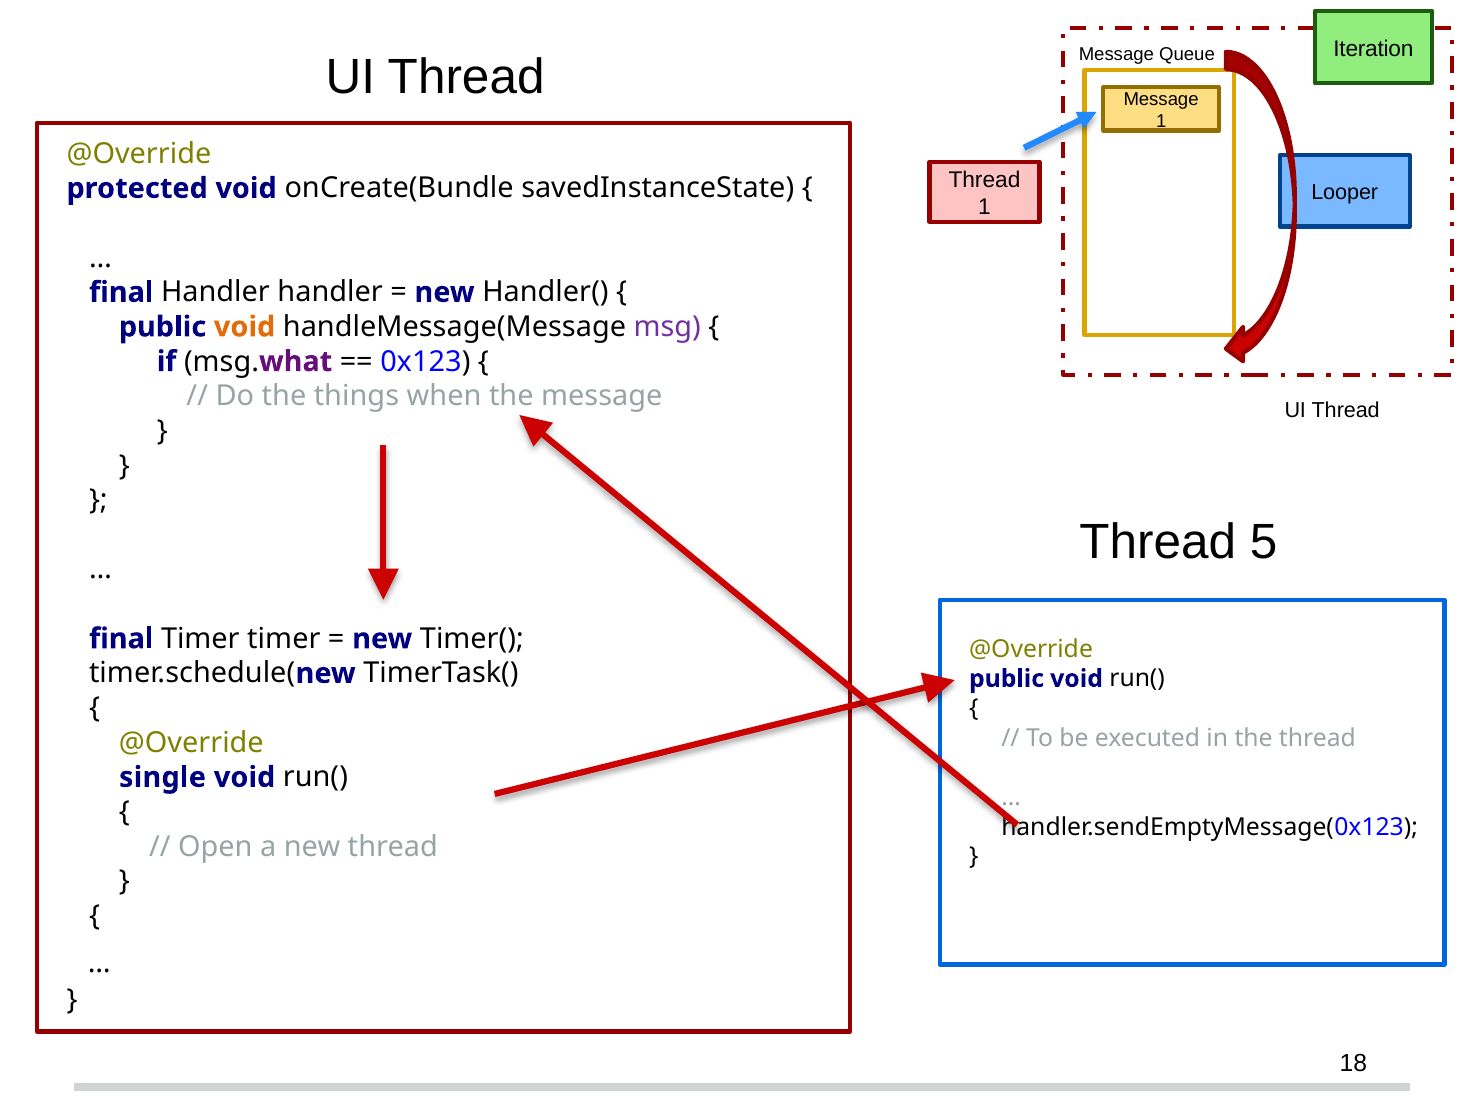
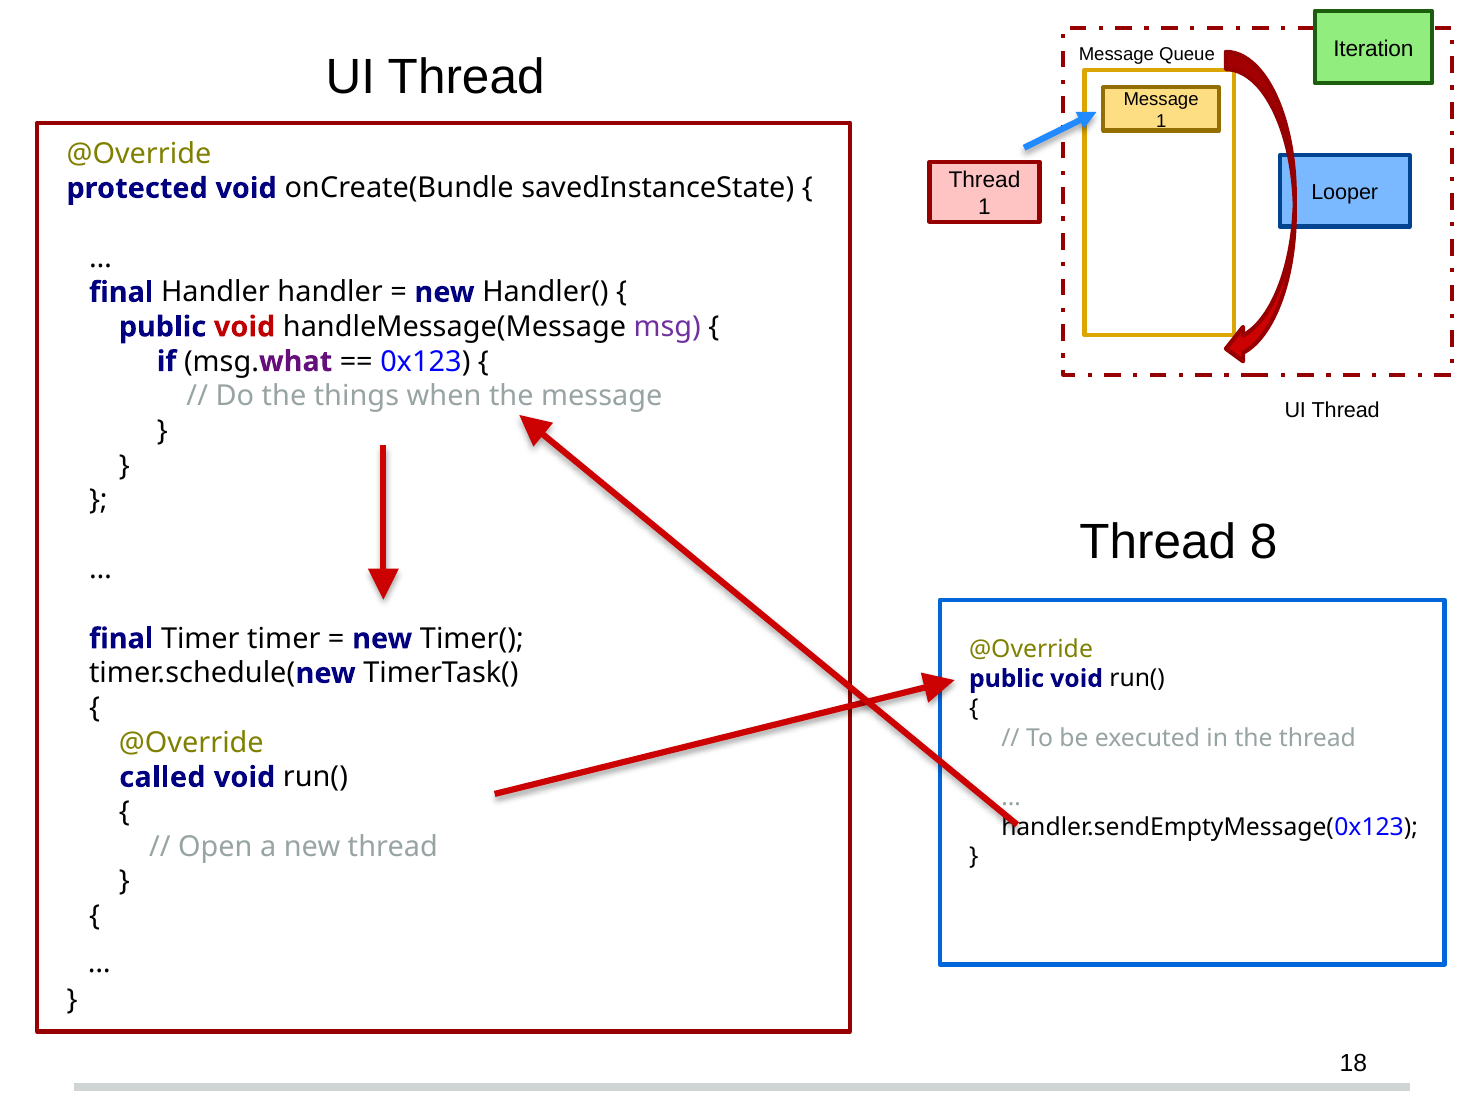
void colour: orange -> red (245, 327)
5: 5 -> 8 (1264, 542)
single: single -> called (162, 777)
